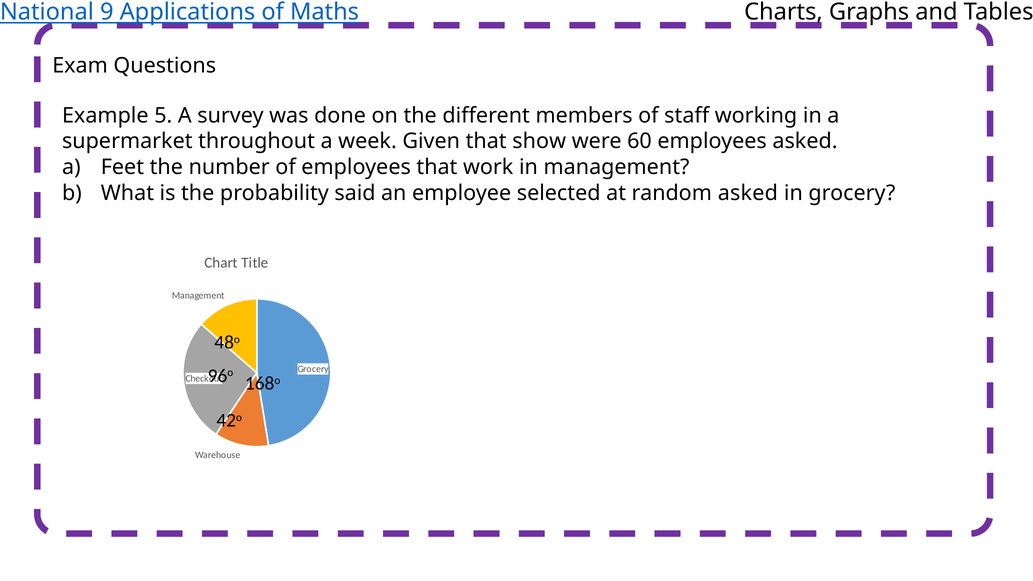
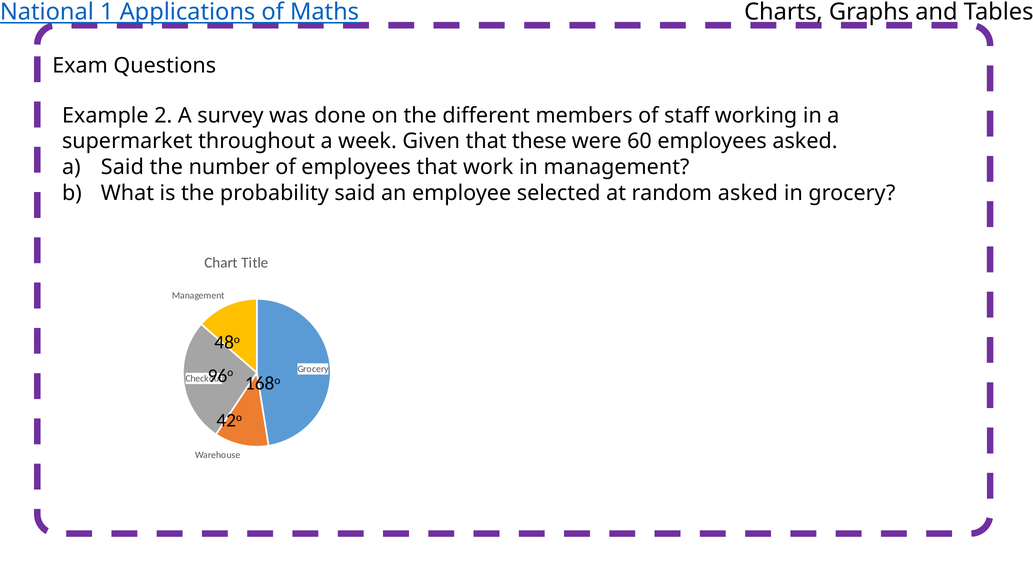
9: 9 -> 1 (107, 12)
5: 5 -> 2 (163, 116)
show: show -> these (539, 141)
a Feet: Feet -> Said (122, 167)
